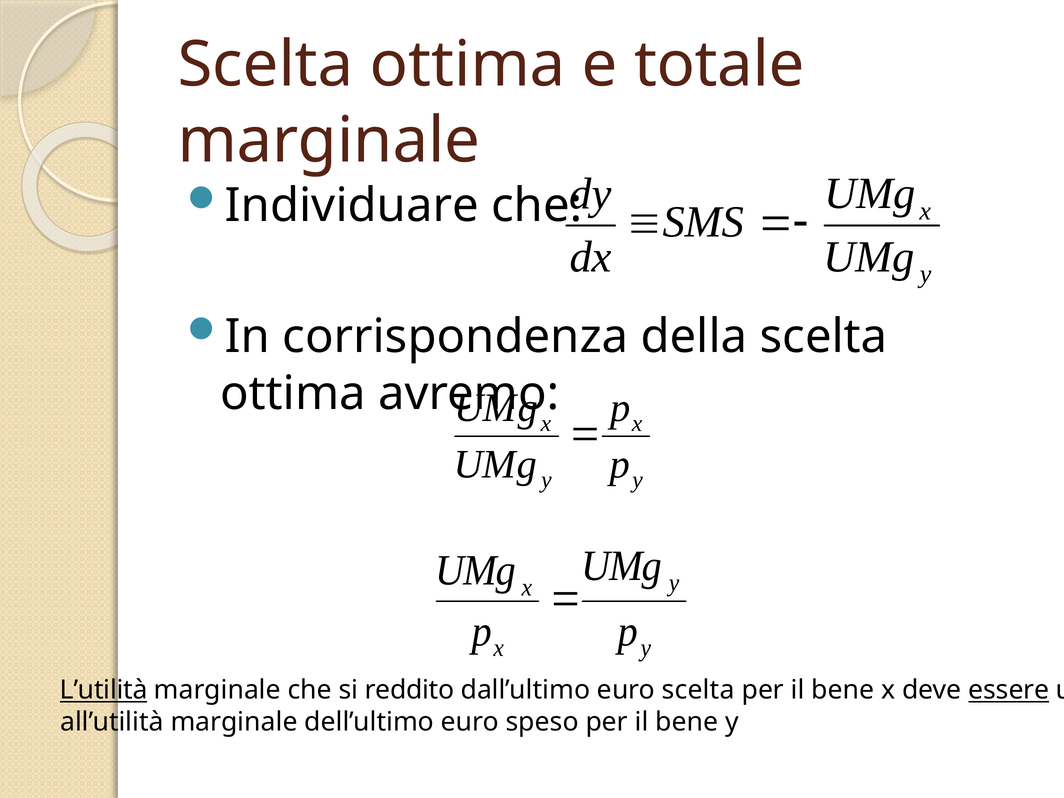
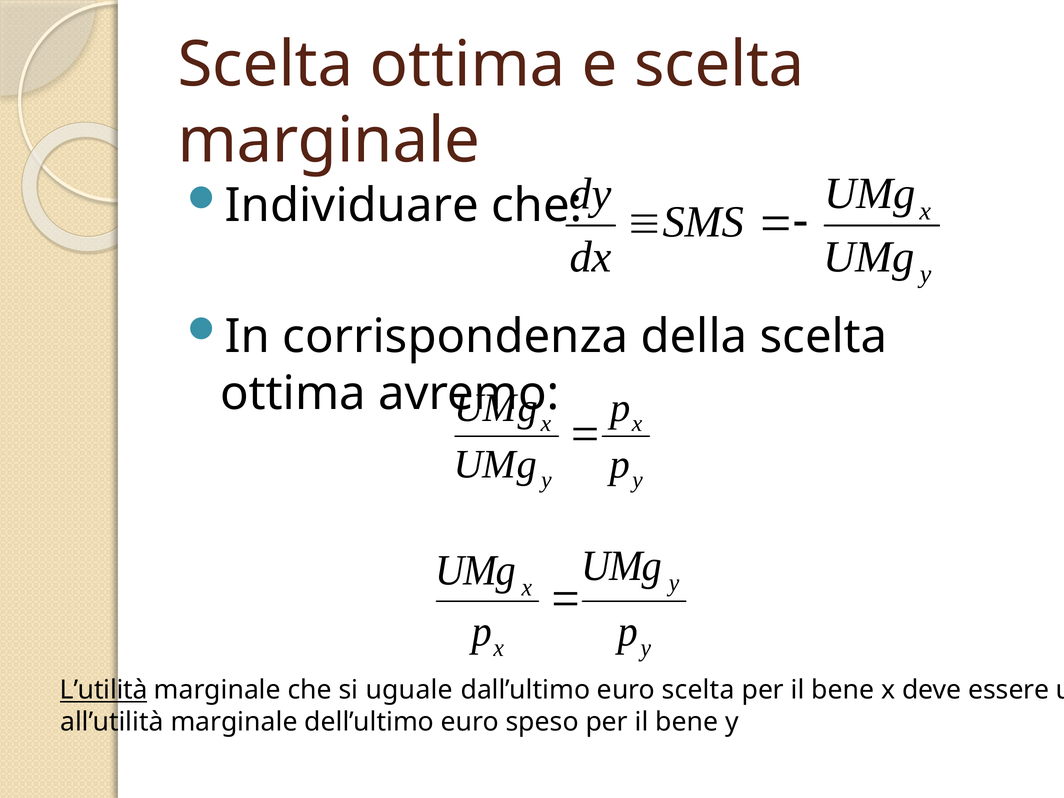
e totale: totale -> scelta (719, 65)
si reddito: reddito -> uguale (409, 690)
essere underline: present -> none (1009, 690)
